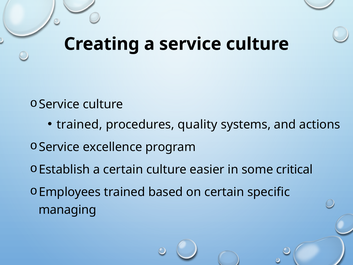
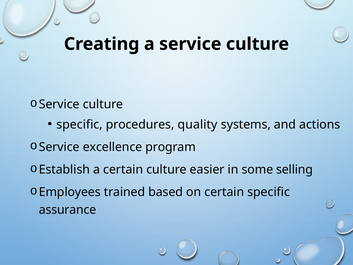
trained: trained -> specific (80, 124)
critical: critical -> selling (295, 169)
managing: managing -> assurance (68, 210)
